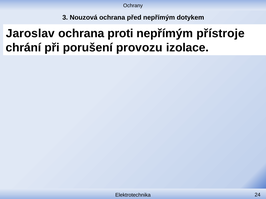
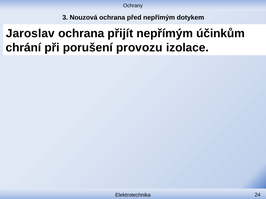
proti: proti -> přijít (120, 34)
přístroje: přístroje -> účinkům (221, 34)
